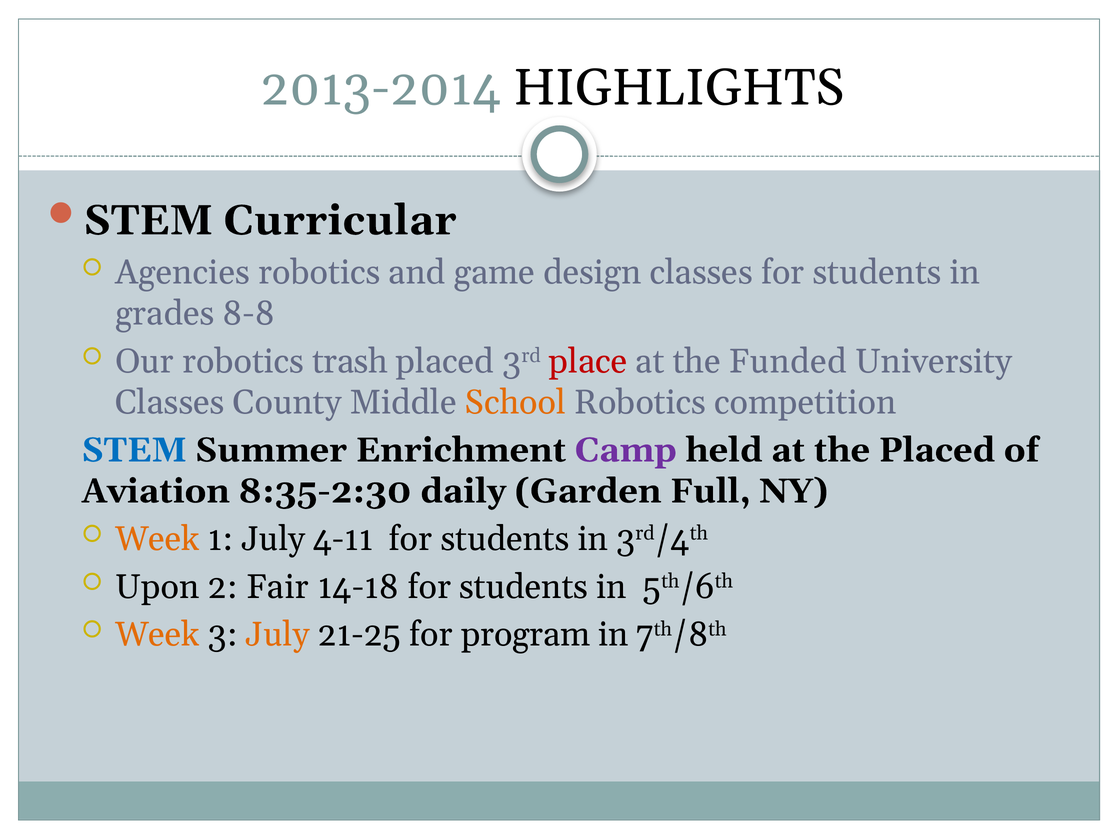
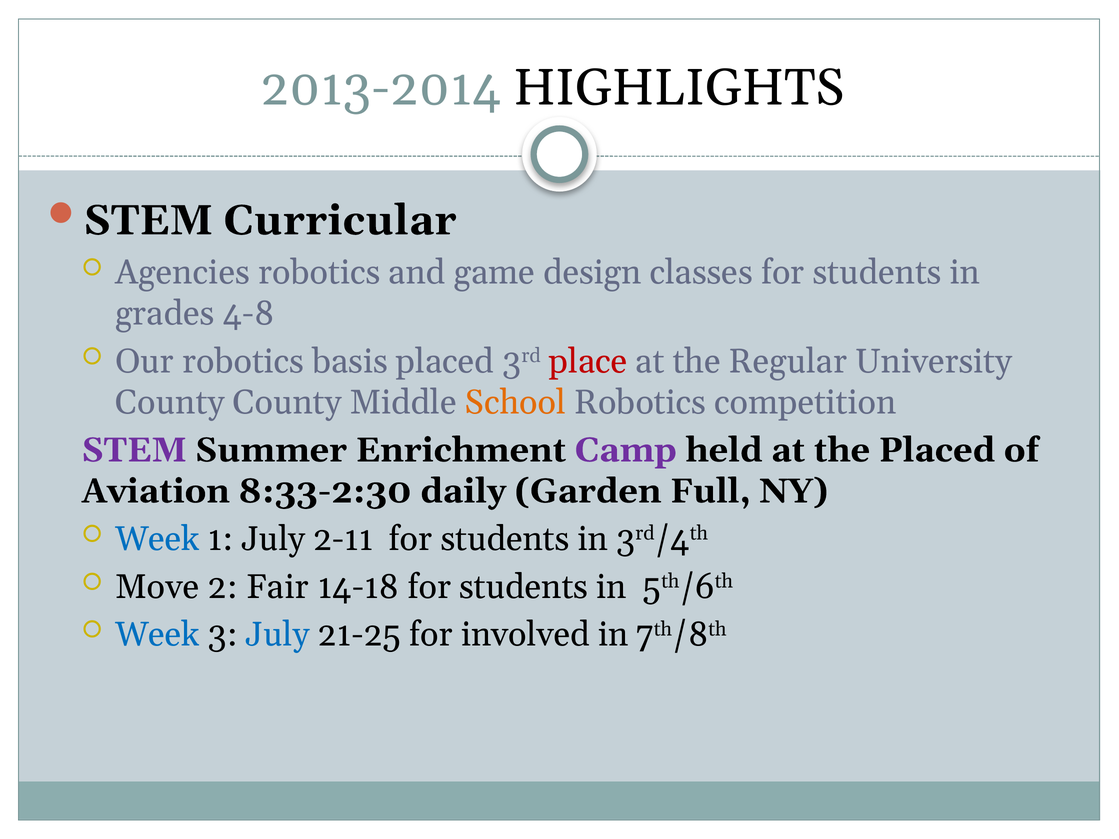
8-8: 8-8 -> 4-8 (249, 314)
trash: trash -> basis (350, 361)
Funded: Funded -> Regular (788, 361)
Classes: Classes -> County (170, 402)
STEM colour: blue -> purple (134, 450)
8:35-2:30: 8:35-2:30 -> 8:33-2:30 (325, 491)
Week colour: orange -> blue (157, 539)
4-11: 4-11 -> 2-11 (343, 539)
Upon: Upon -> Move (157, 587)
Week colour: orange -> blue (157, 635)
July colour: orange -> blue (277, 635)
program: program -> involved (525, 635)
